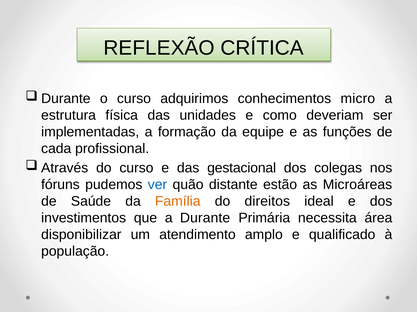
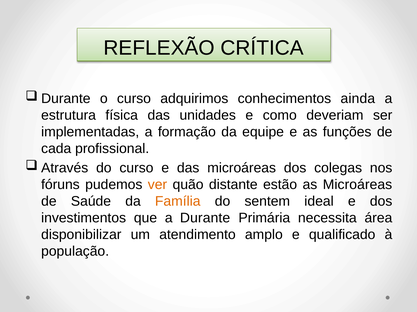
micro: micro -> ainda (358, 99)
das gestacional: gestacional -> microáreas (242, 168)
ver colour: blue -> orange (157, 185)
direitos: direitos -> sentem (267, 202)
